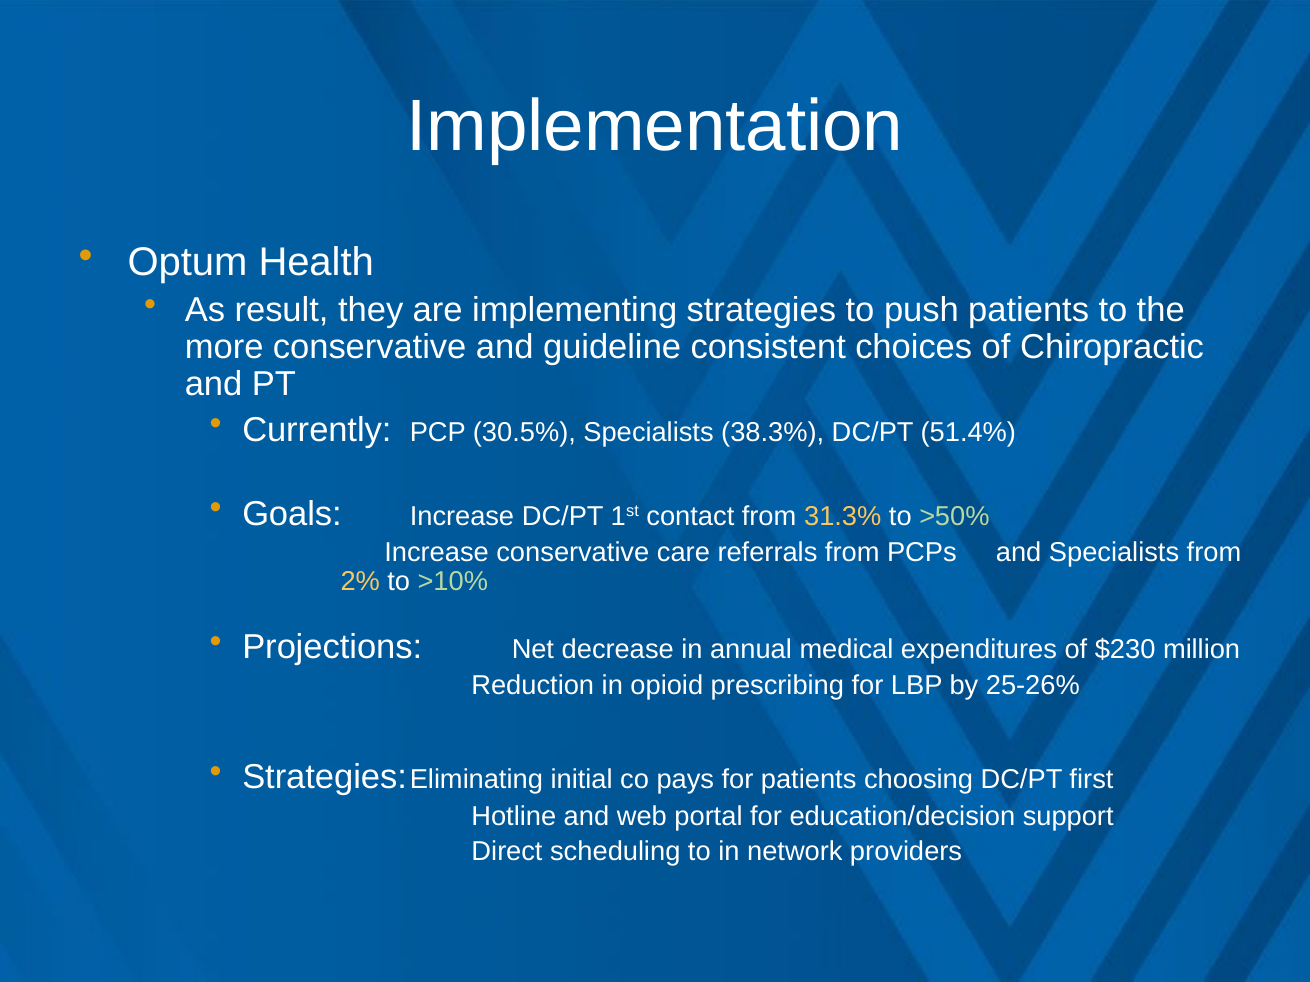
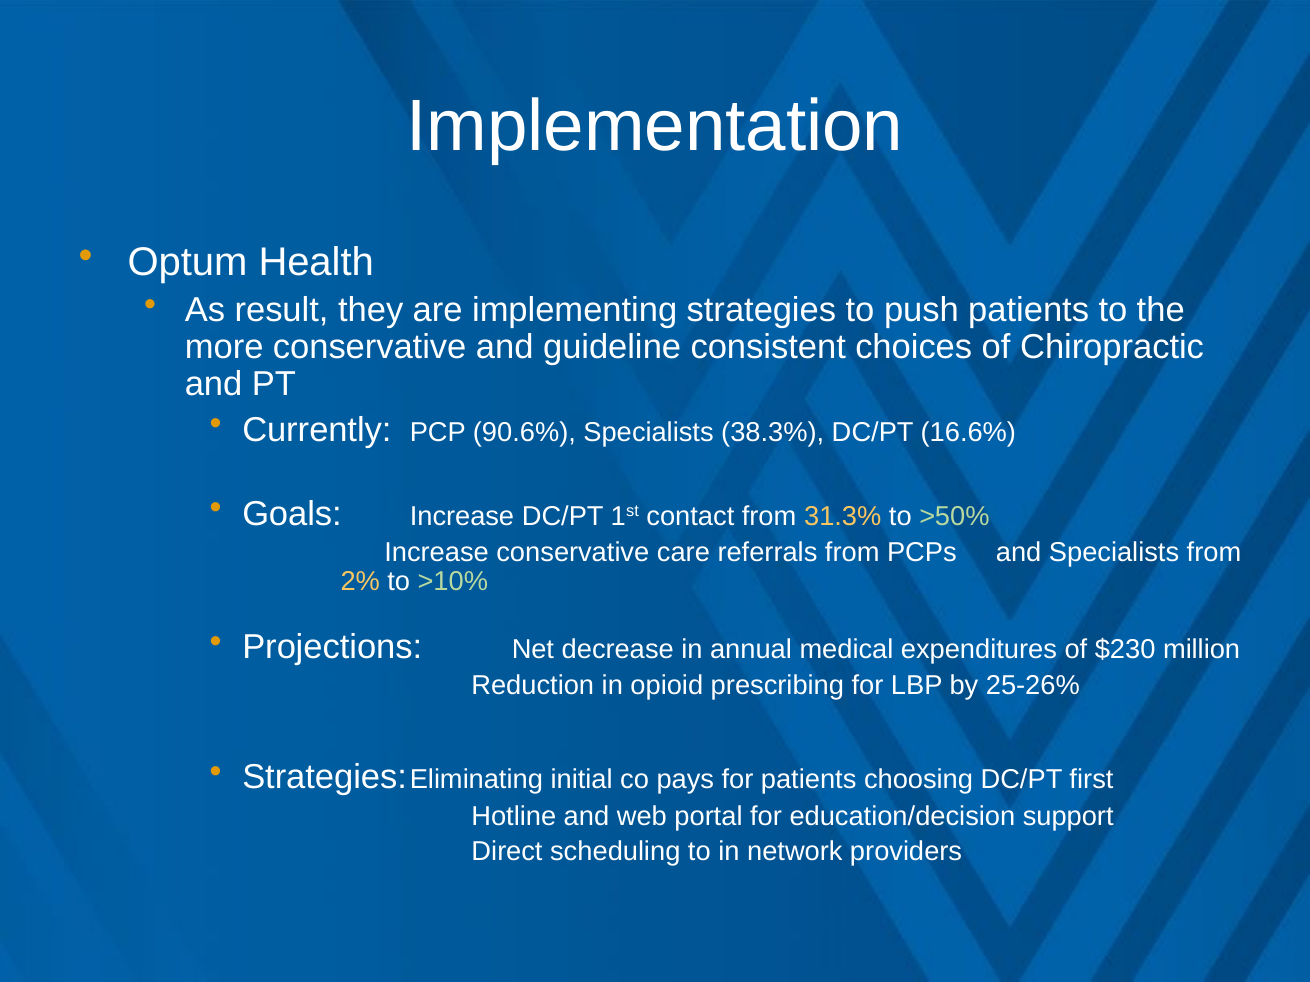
30.5%: 30.5% -> 90.6% (524, 432)
51.4%: 51.4% -> 16.6% (968, 432)
